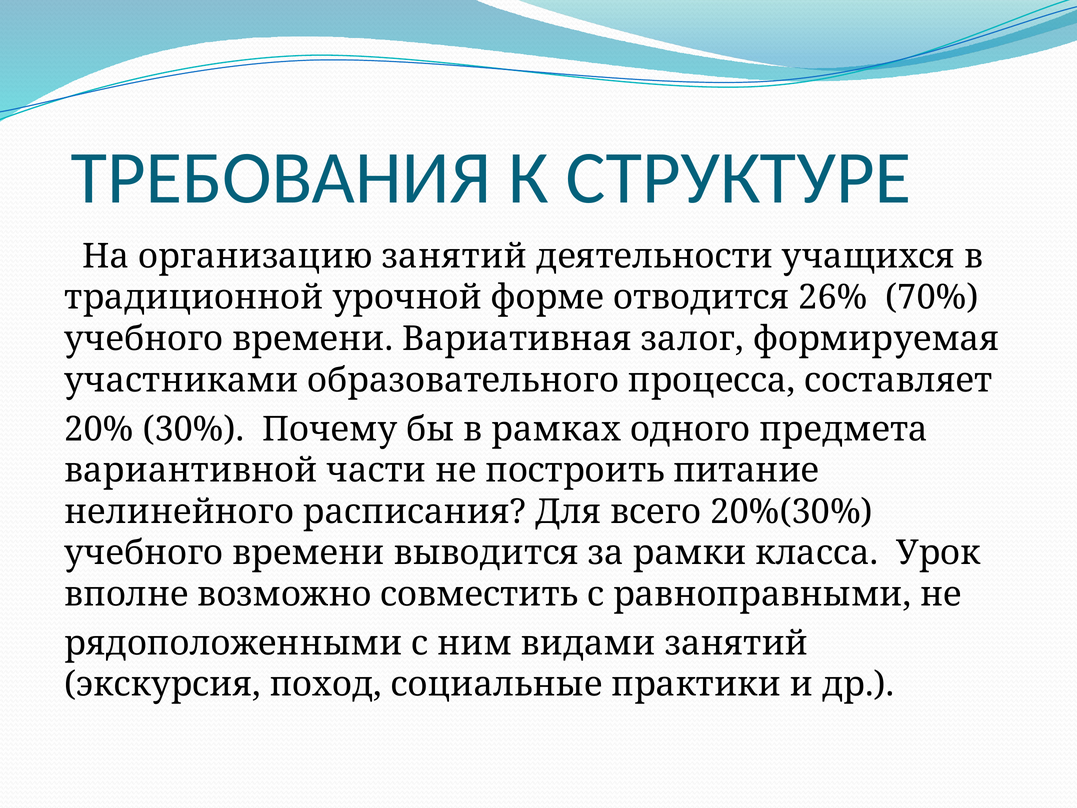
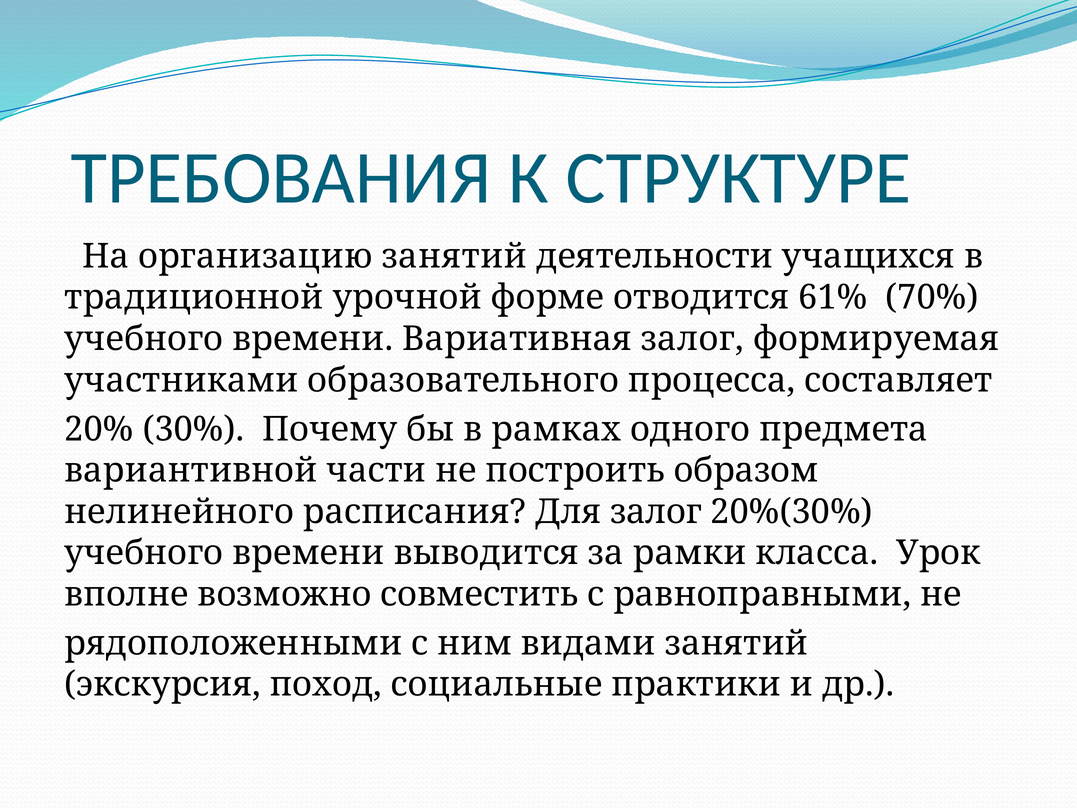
26%: 26% -> 61% (833, 298)
питание: питание -> образом (746, 470)
Для всего: всего -> залог (656, 512)
